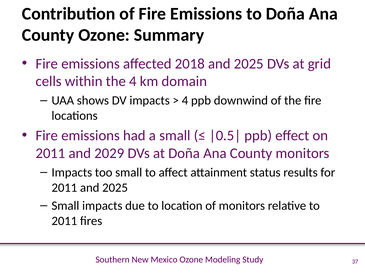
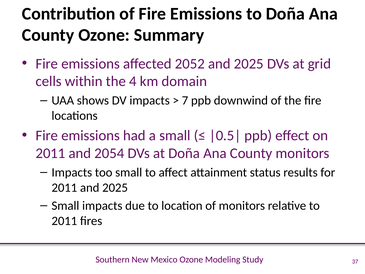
2018: 2018 -> 2052 (190, 64)
4: 4 -> 7 (185, 100)
2029: 2029 -> 2054 (109, 153)
